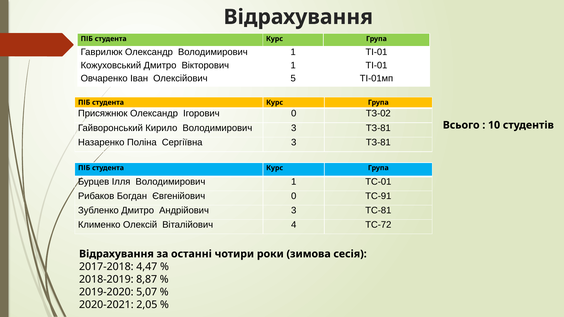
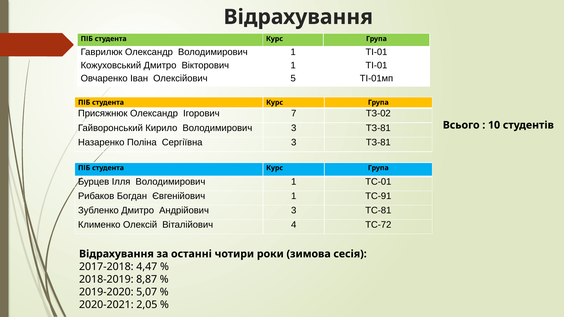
Ігорович 0: 0 -> 7 (294, 114)
Євгенійович 0: 0 -> 1 (294, 196)
